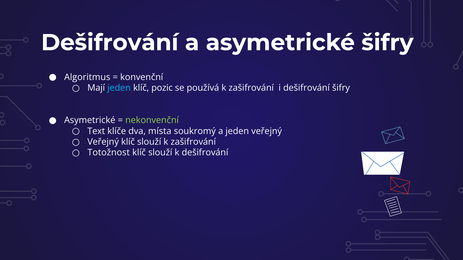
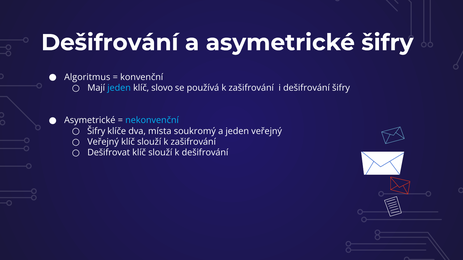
pozic: pozic -> slovo (162, 88)
nekonvenční colour: light green -> light blue (152, 121)
Text: Text -> Šifry (96, 131)
Totožnost: Totožnost -> Dešifrovat (109, 153)
